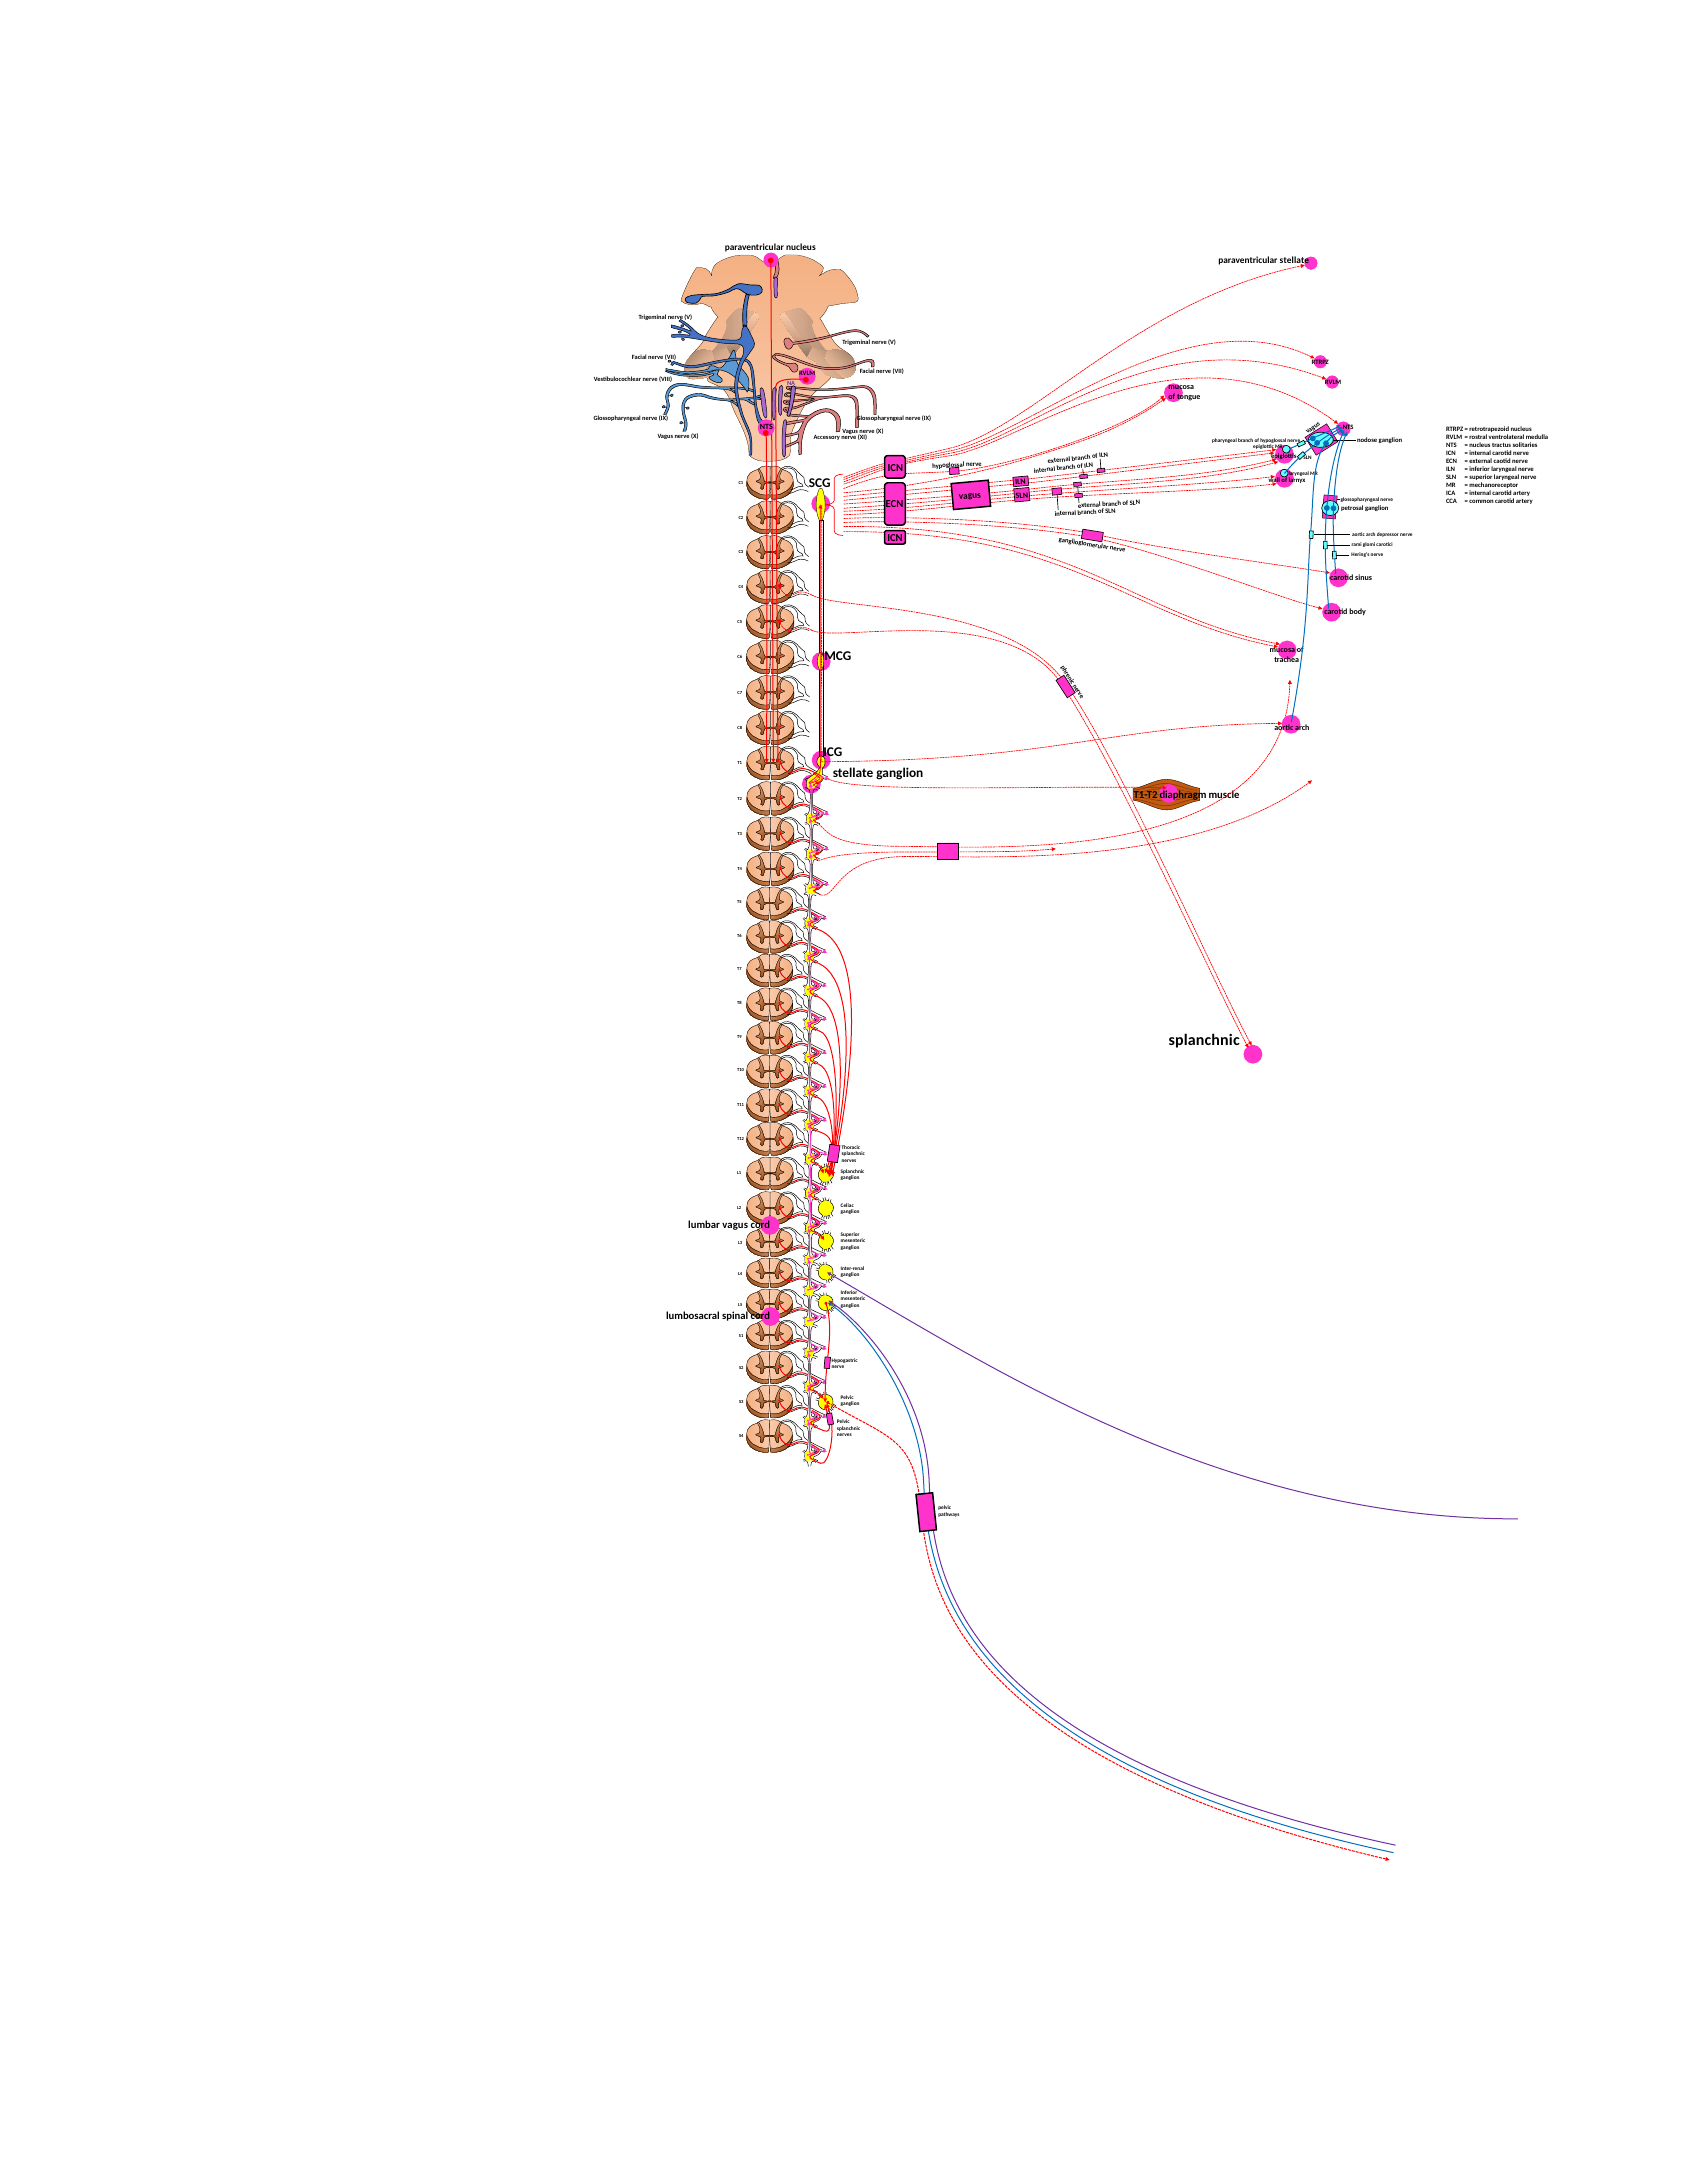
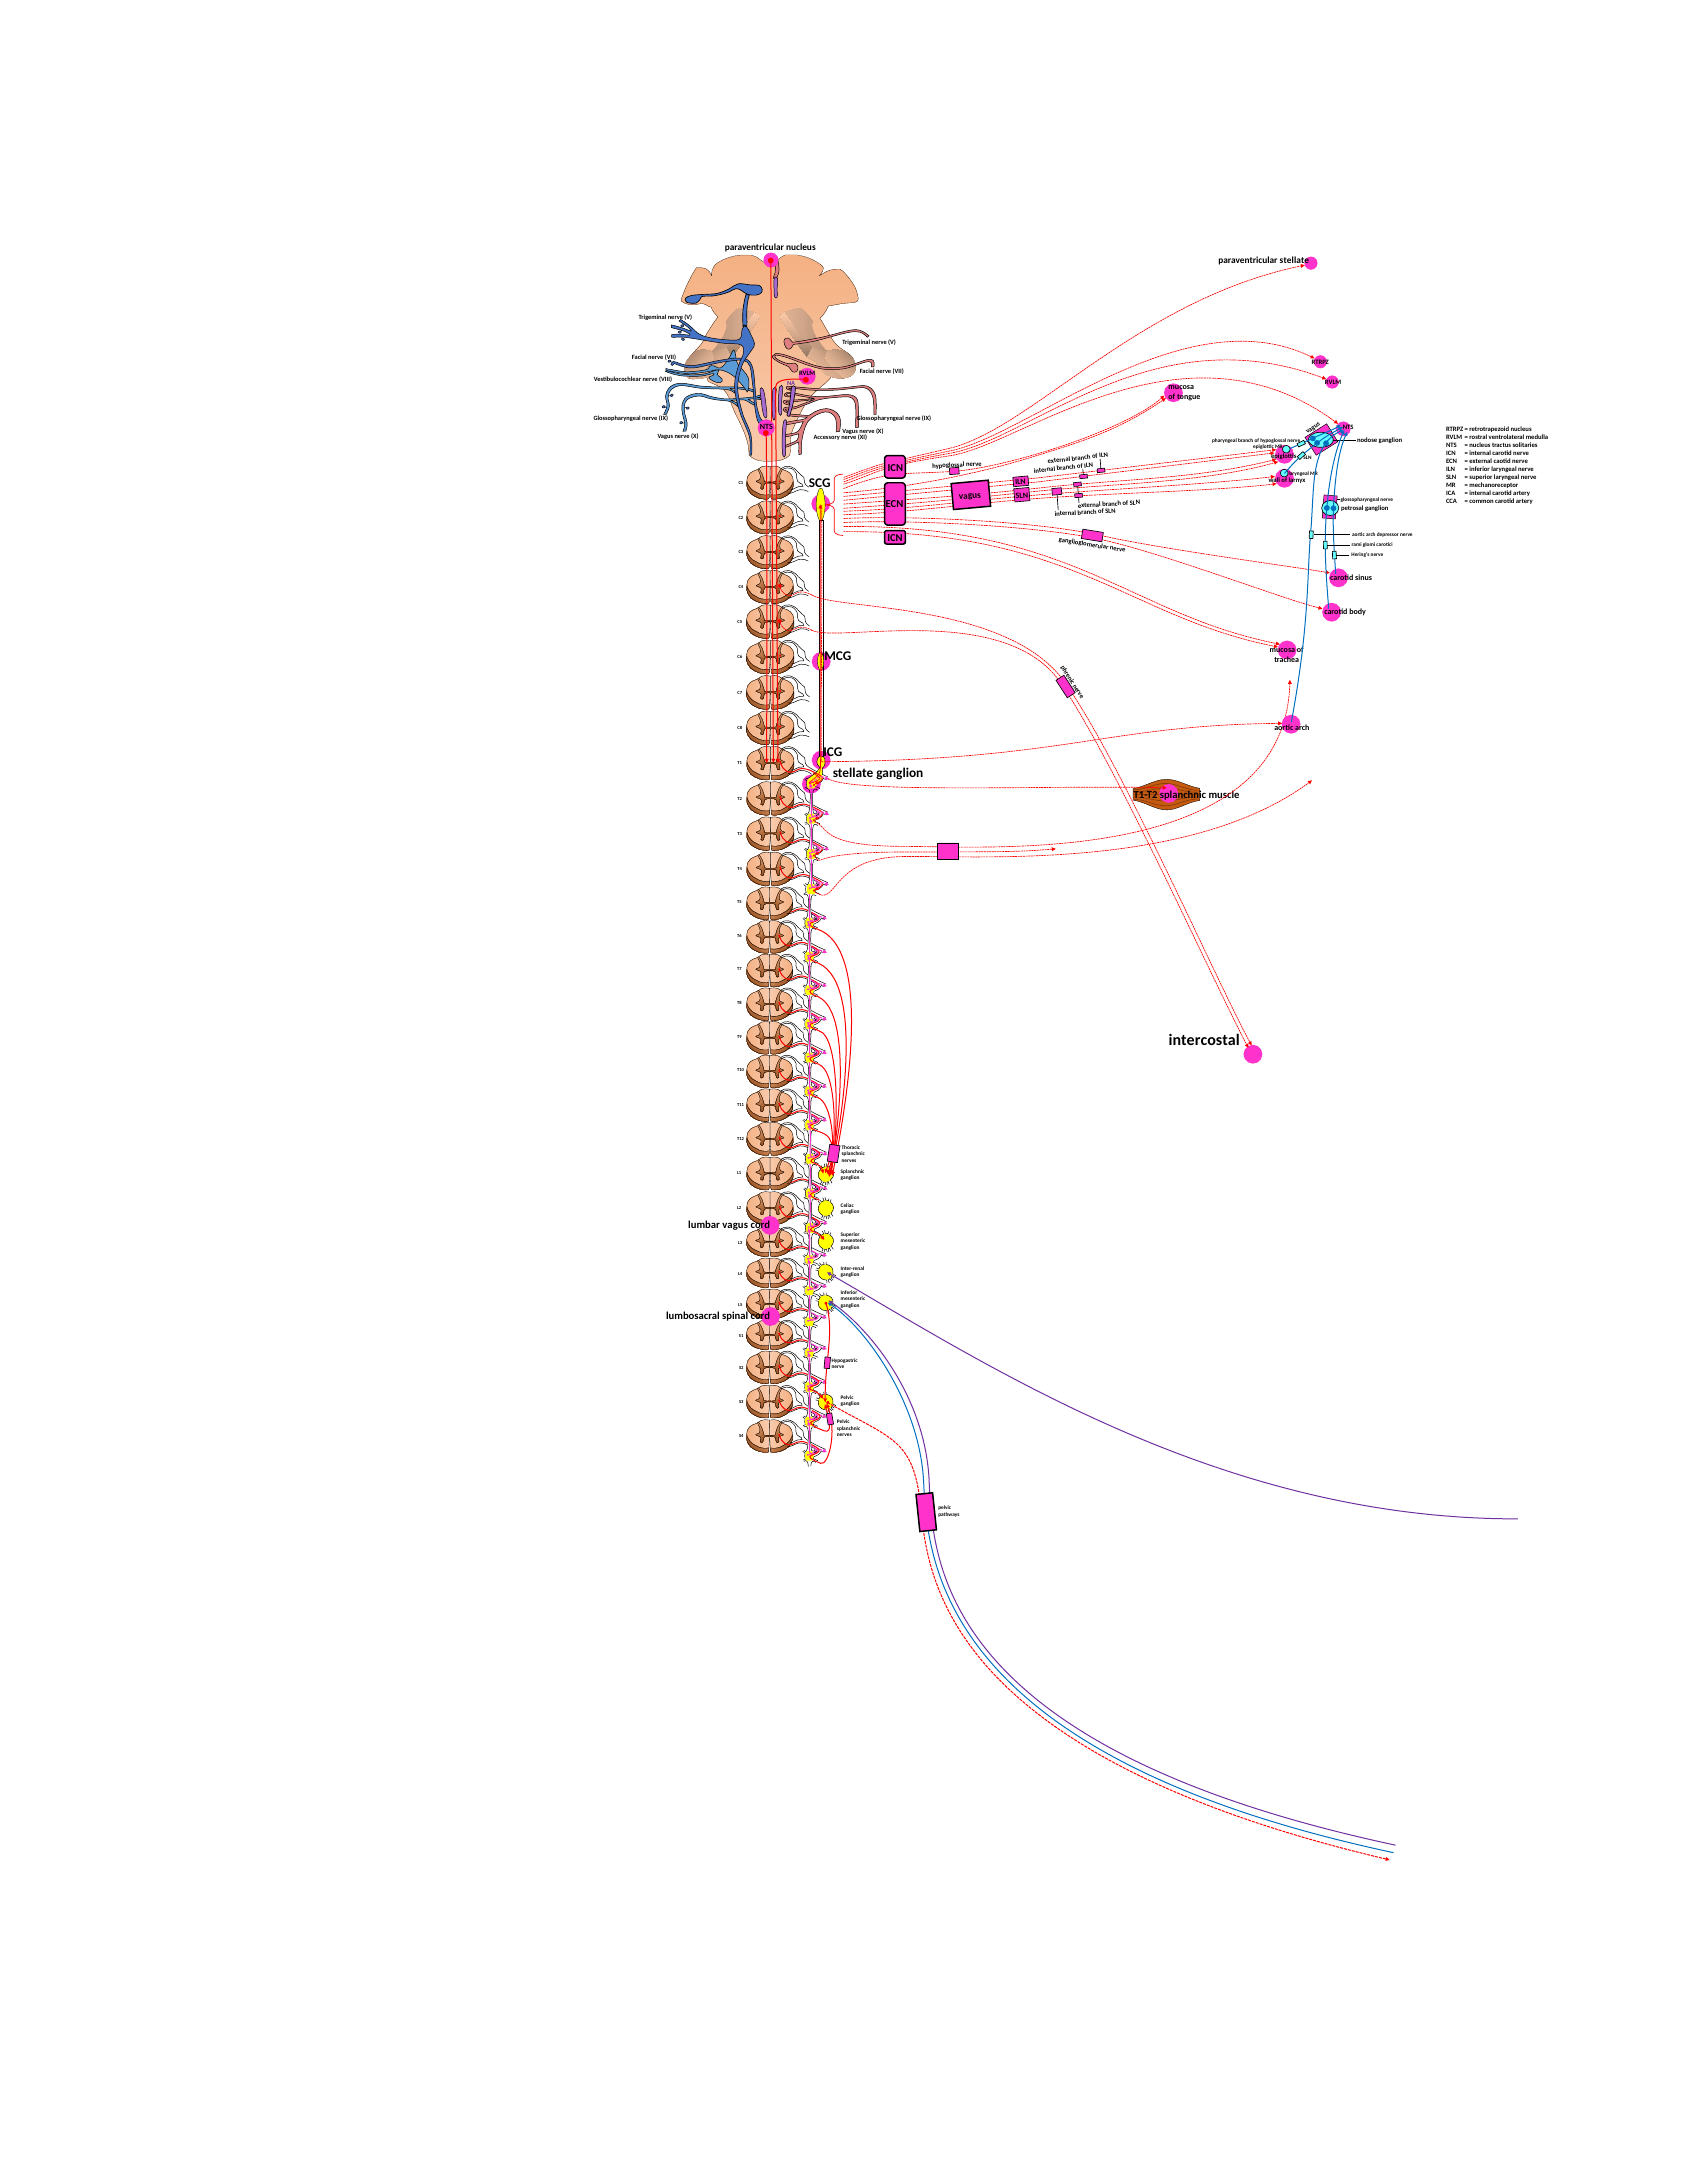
T1-T2 diaphragm: diaphragm -> splanchnic (1183, 795)
splanchnic: splanchnic -> intercostal (1204, 1040)
